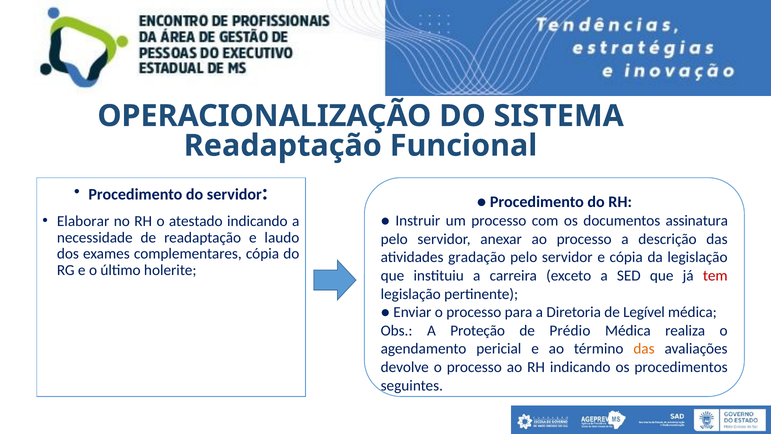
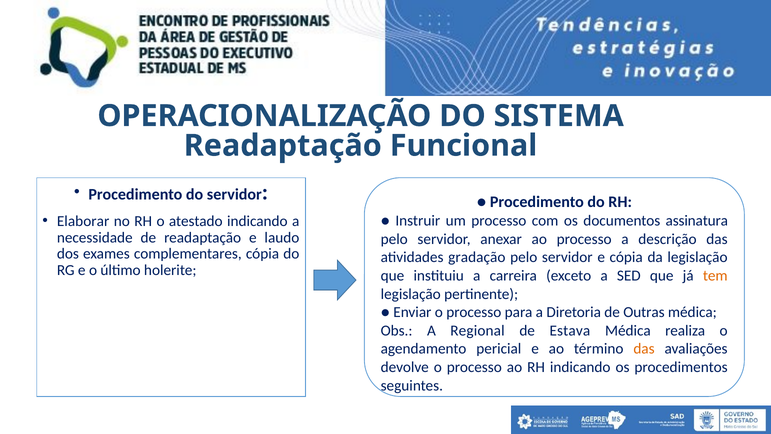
tem colour: red -> orange (715, 275)
Legível: Legível -> Outras (644, 312)
Proteção: Proteção -> Regional (478, 330)
Prédio: Prédio -> Estava (570, 330)
